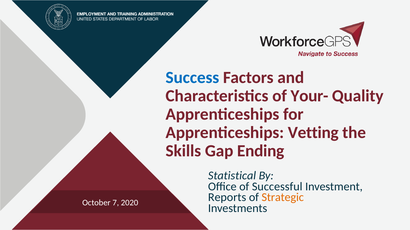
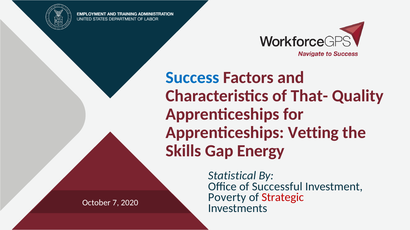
Your-: Your- -> That- (309, 96)
Ending: Ending -> Energy (261, 151)
Reports: Reports -> Poverty (227, 198)
Strategic colour: orange -> red (283, 198)
